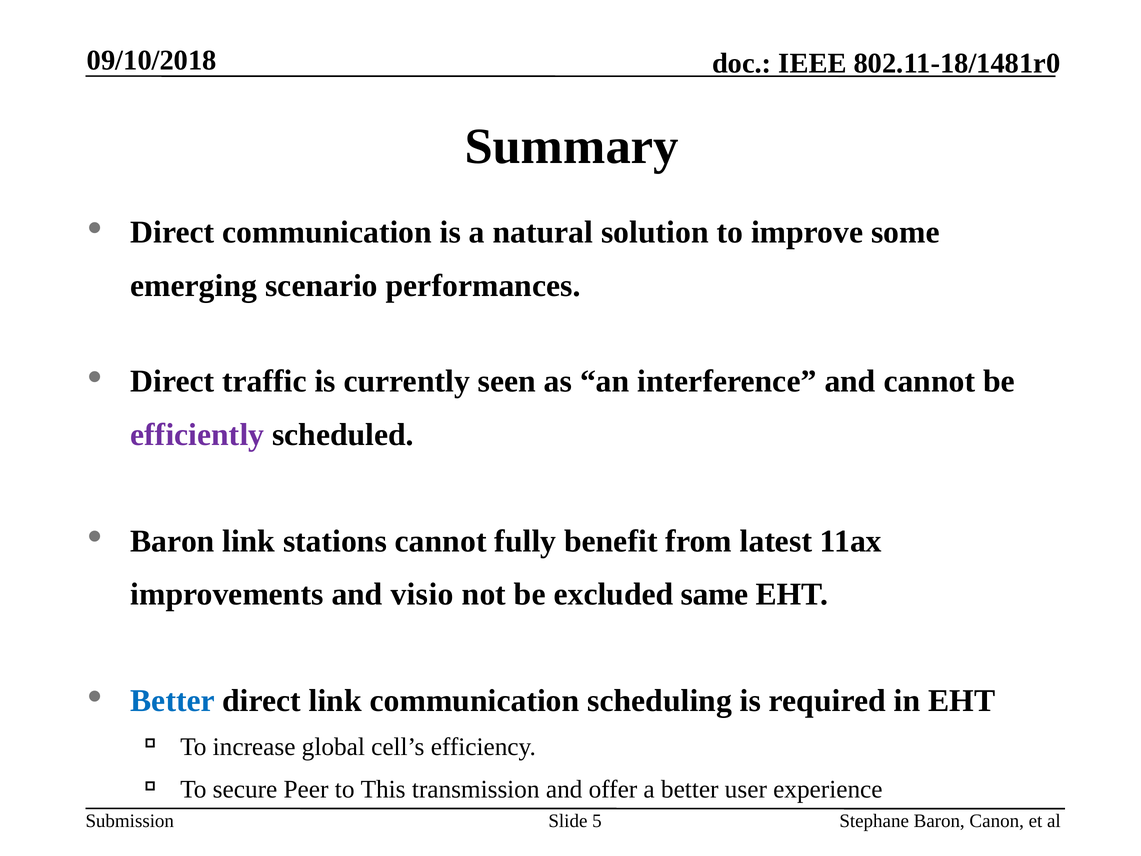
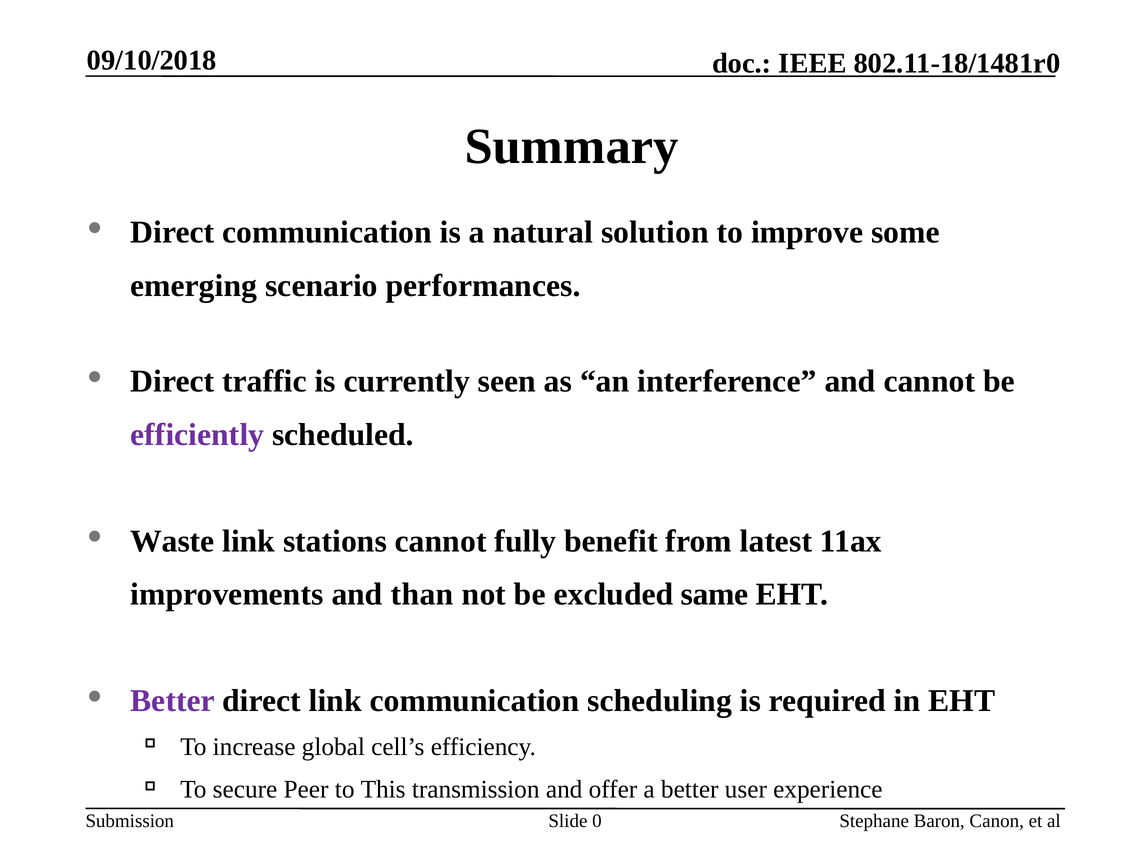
Baron: Baron -> Waste (172, 541)
visio: visio -> than (422, 594)
Better colour: blue -> purple (173, 701)
5: 5 -> 0 (597, 821)
